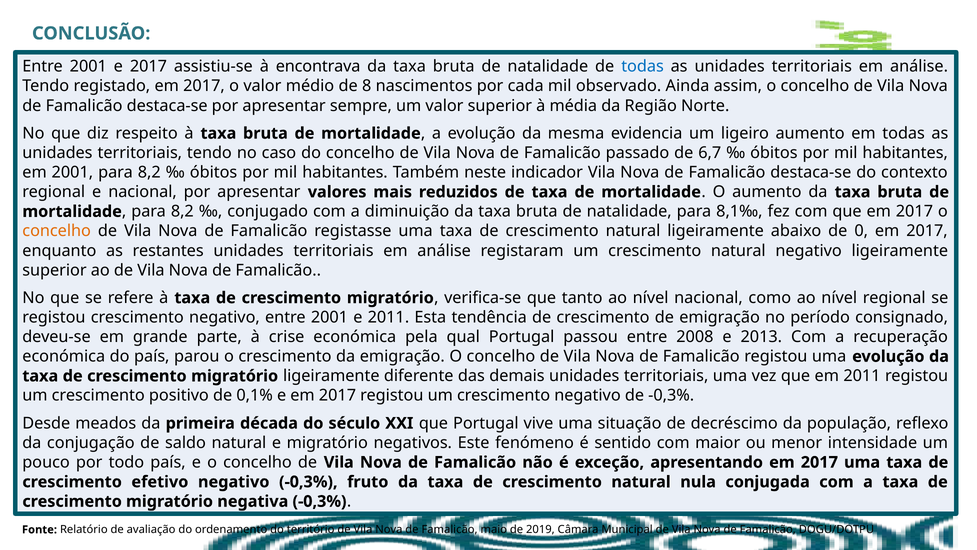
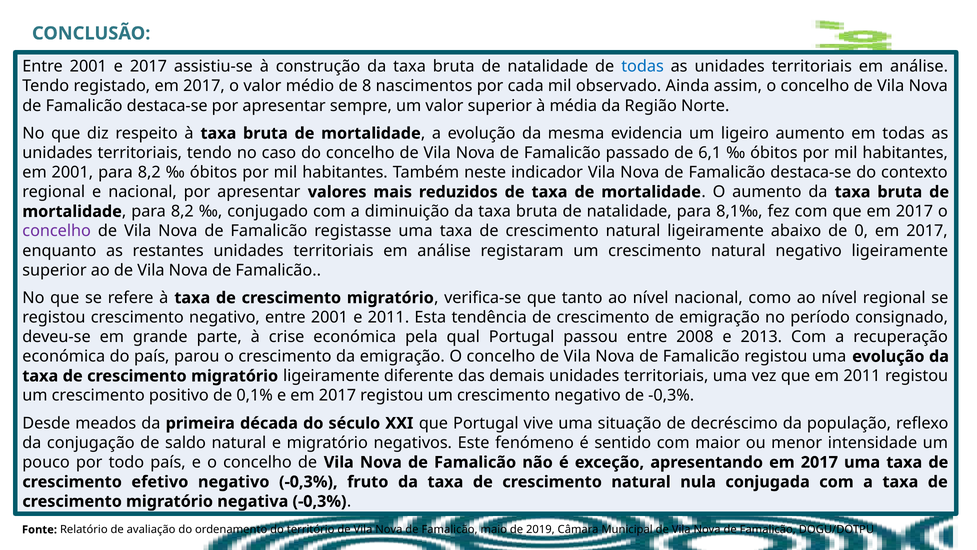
encontrava: encontrava -> construção (318, 67)
6,7: 6,7 -> 6,1 (710, 153)
concelho colour: orange -> purple (57, 231)
